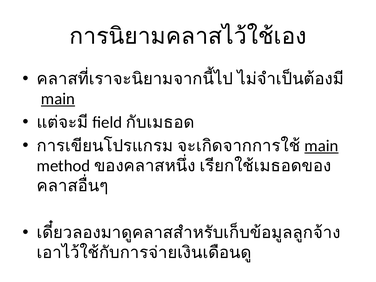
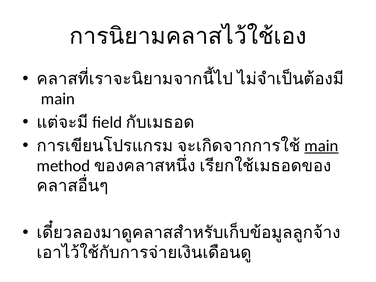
main underline: present -> none (58, 99)
